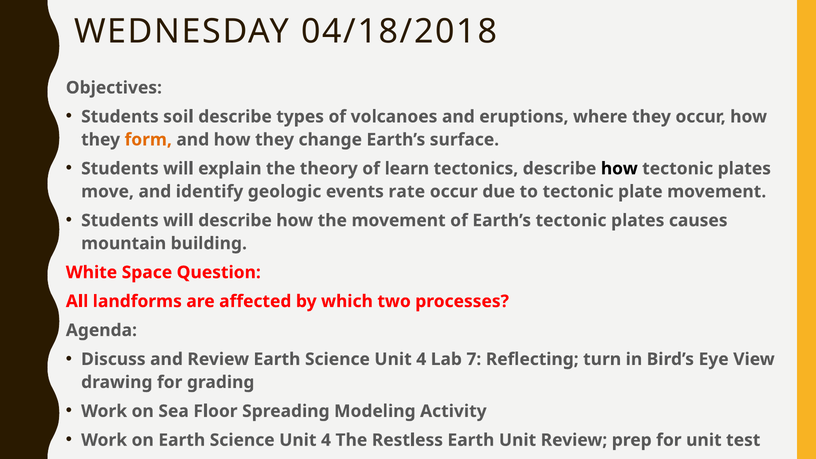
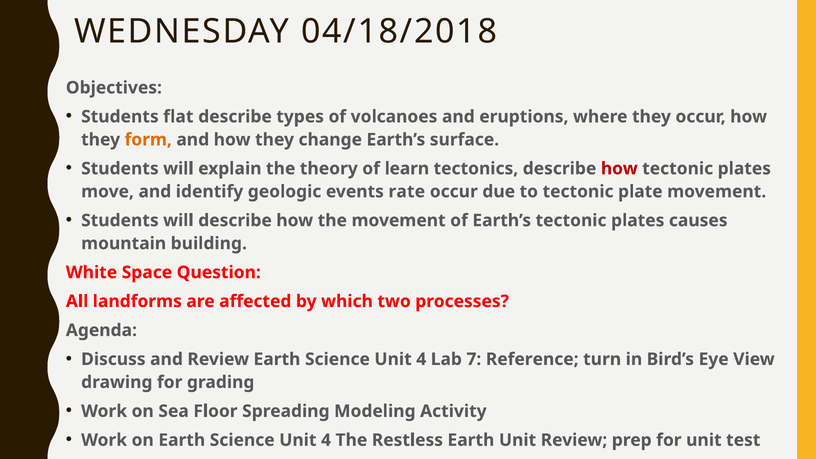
soil: soil -> flat (178, 117)
how colour: black -> red (619, 169)
Reflecting: Reflecting -> Reference (532, 359)
